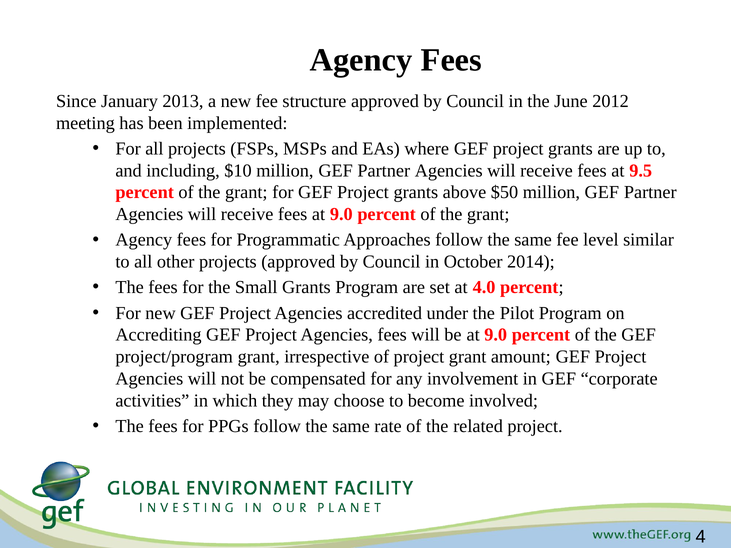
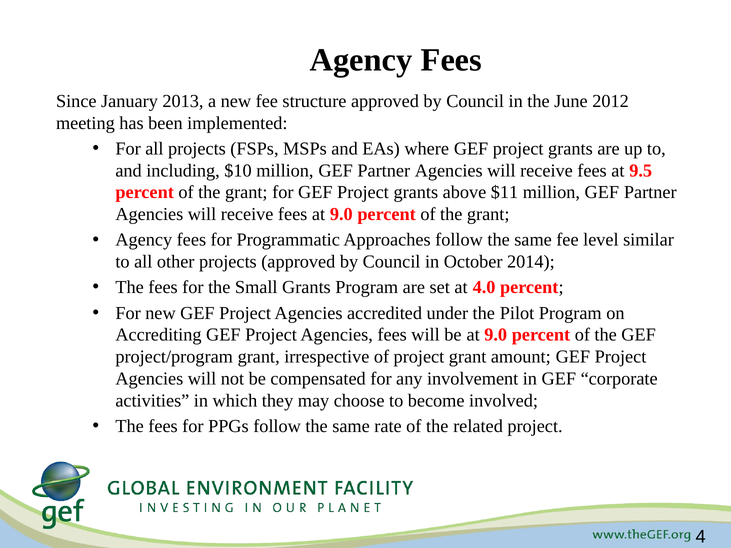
$50: $50 -> $11 (505, 193)
